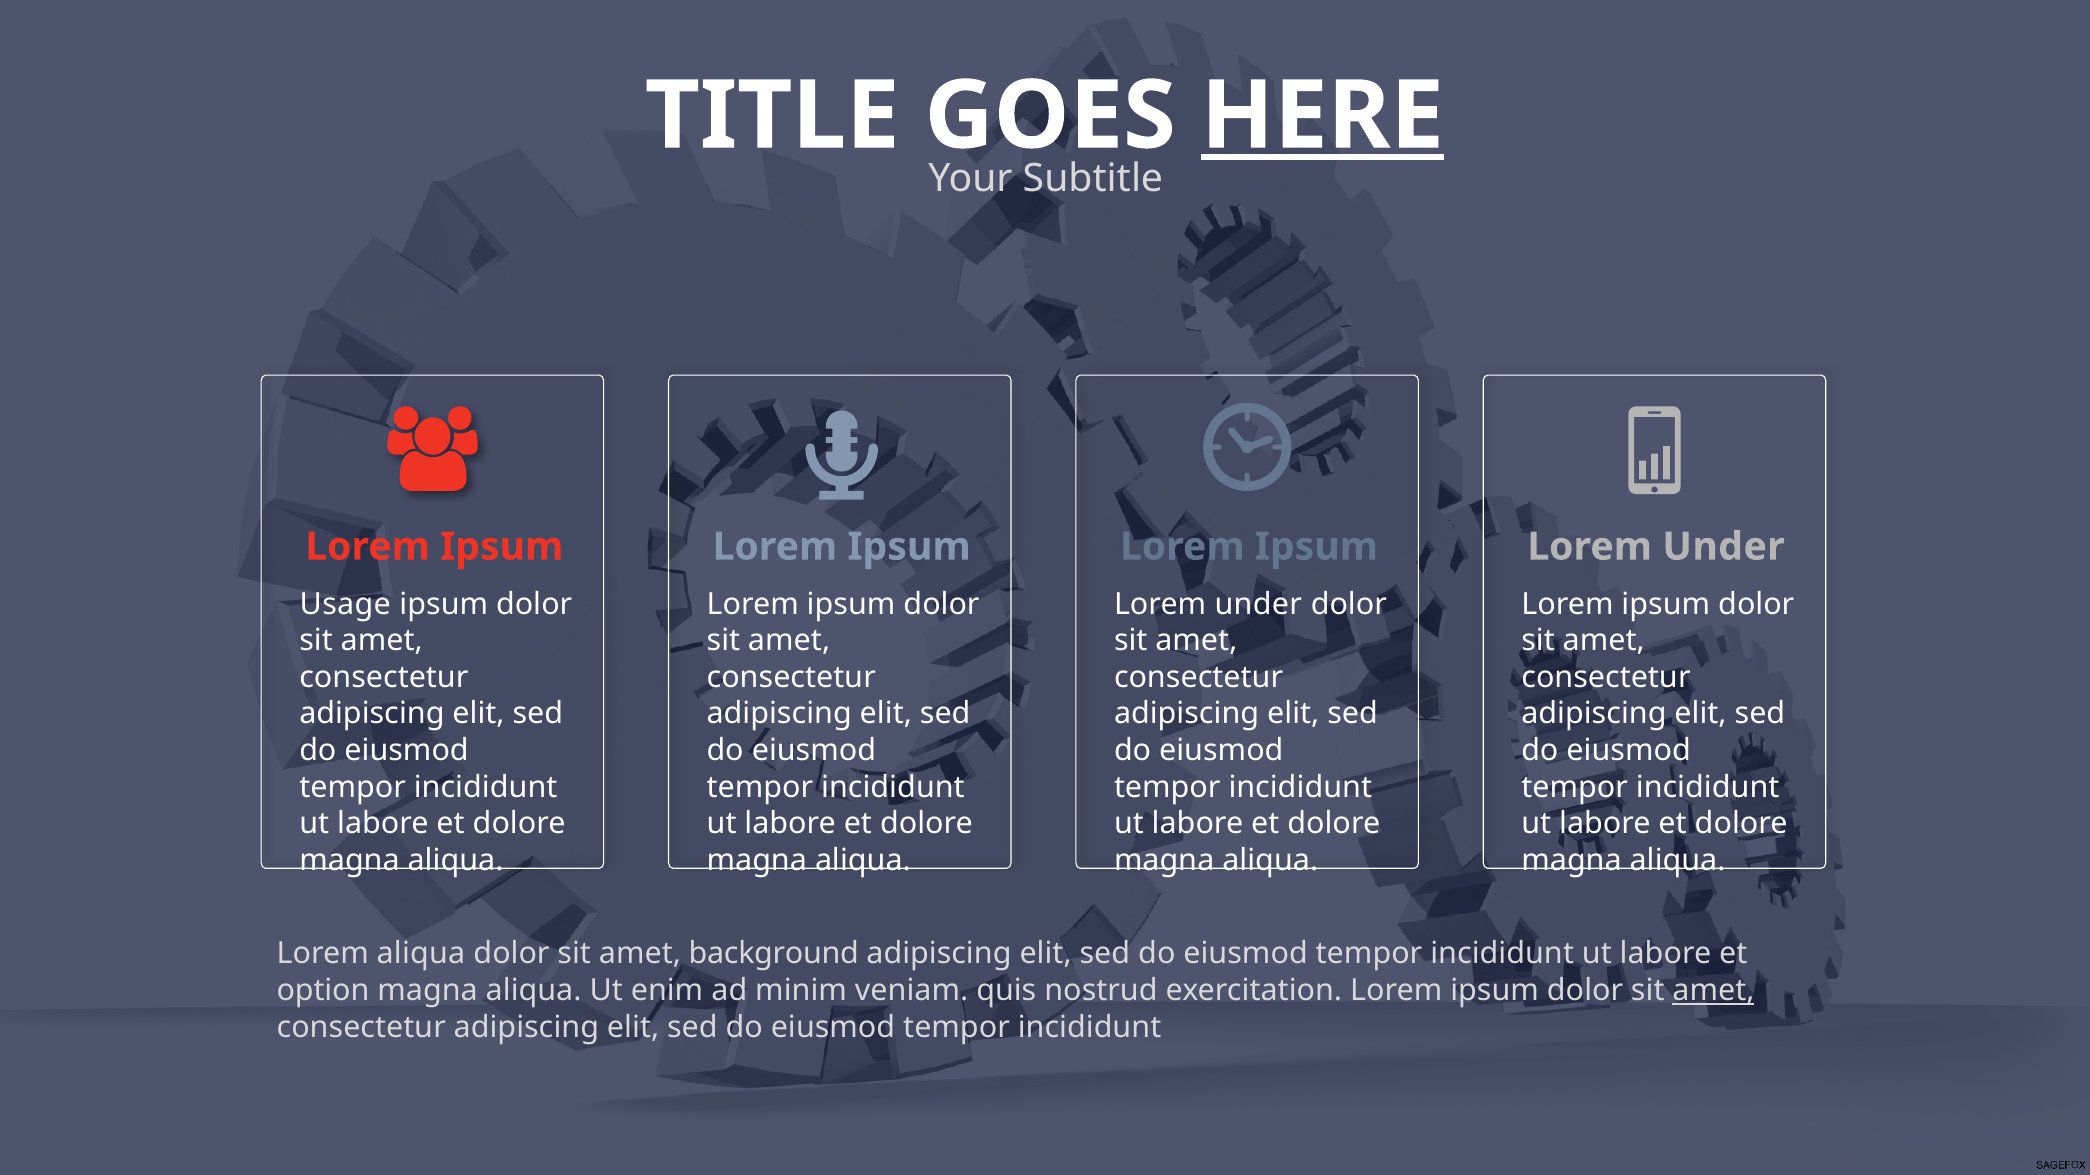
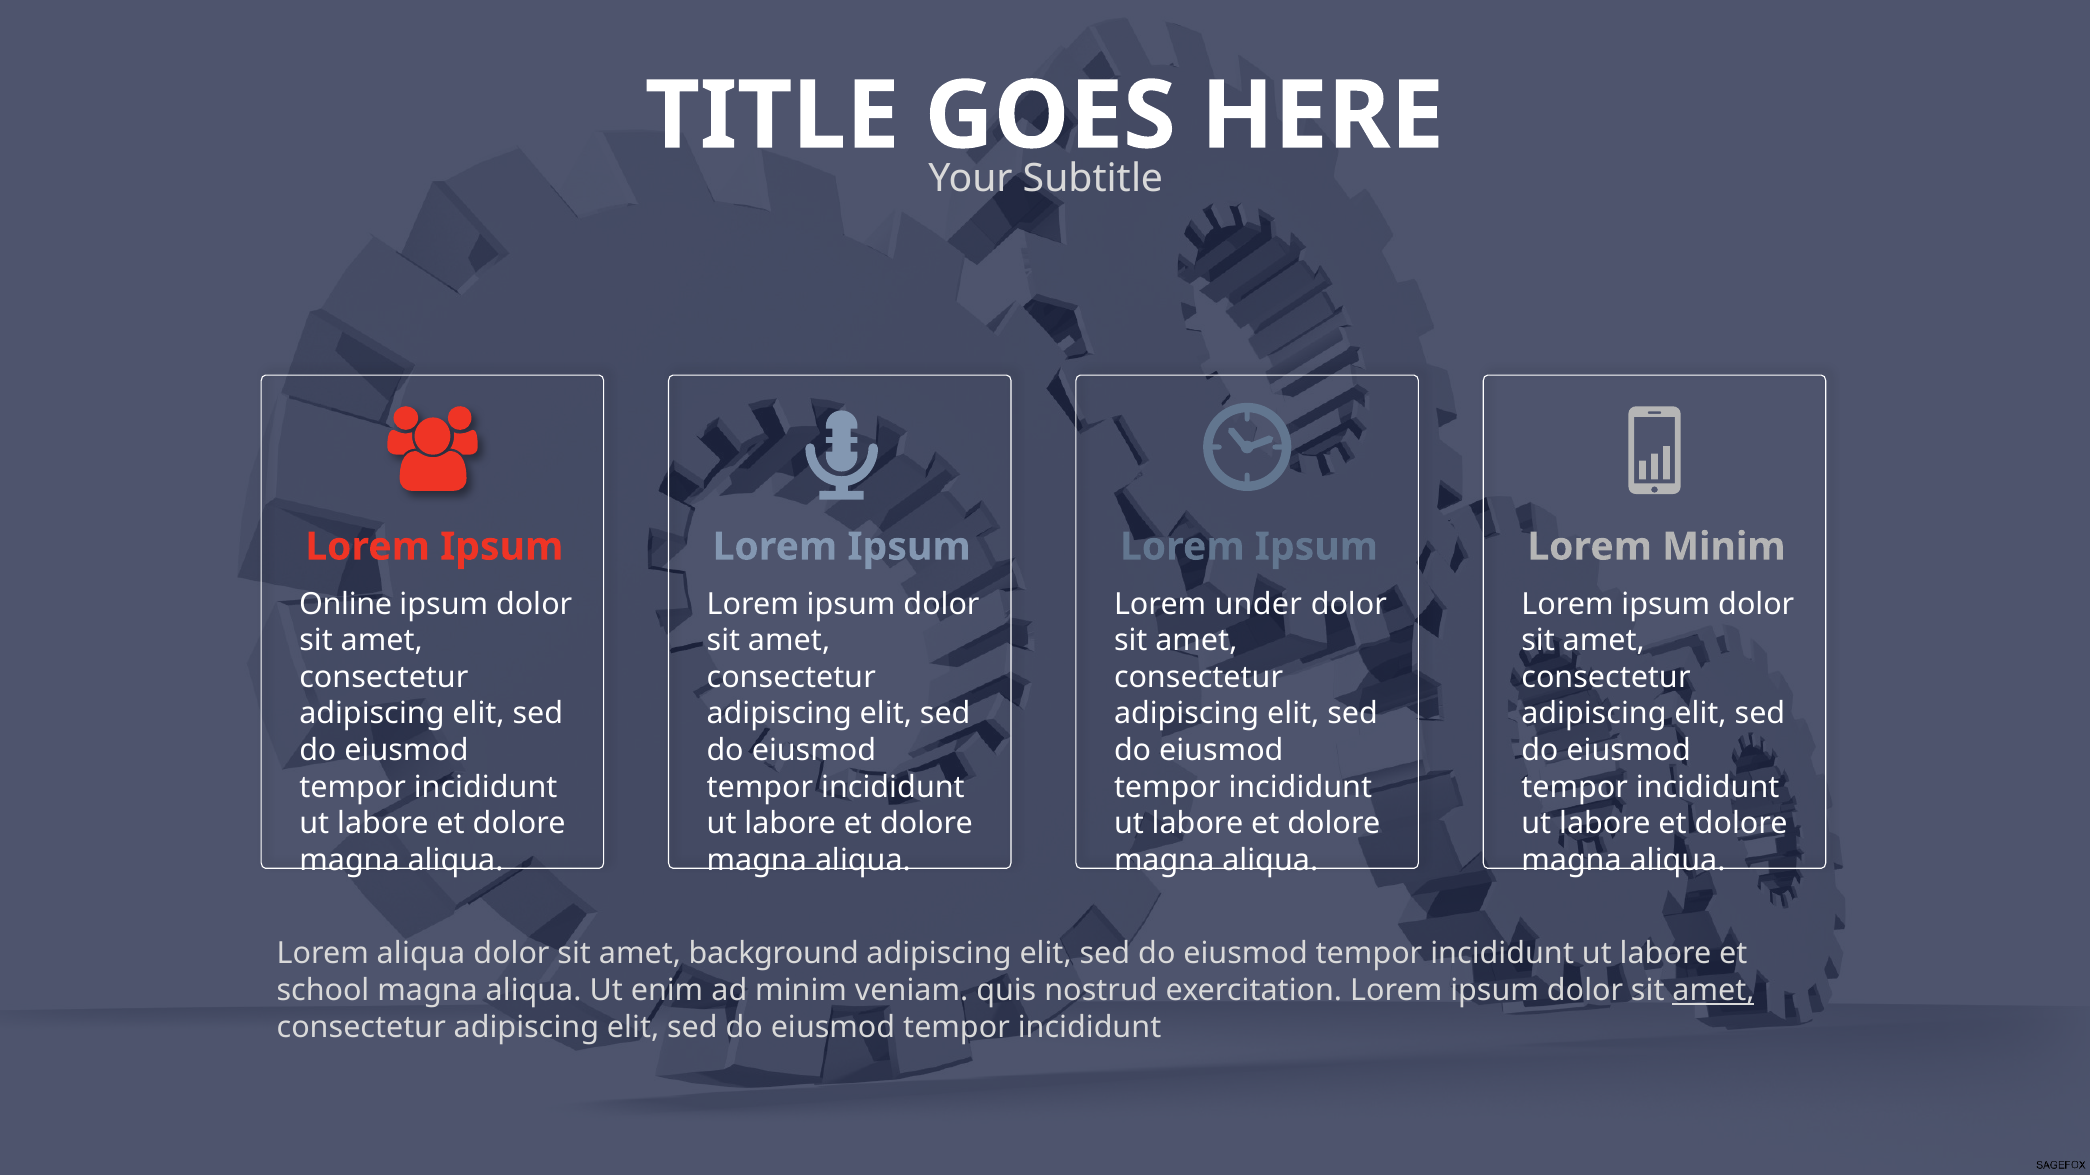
HERE underline: present -> none (1322, 116)
Under: Under -> Minim (1724, 547)
Usage: Usage -> Online (346, 604)
option: option -> school (323, 991)
